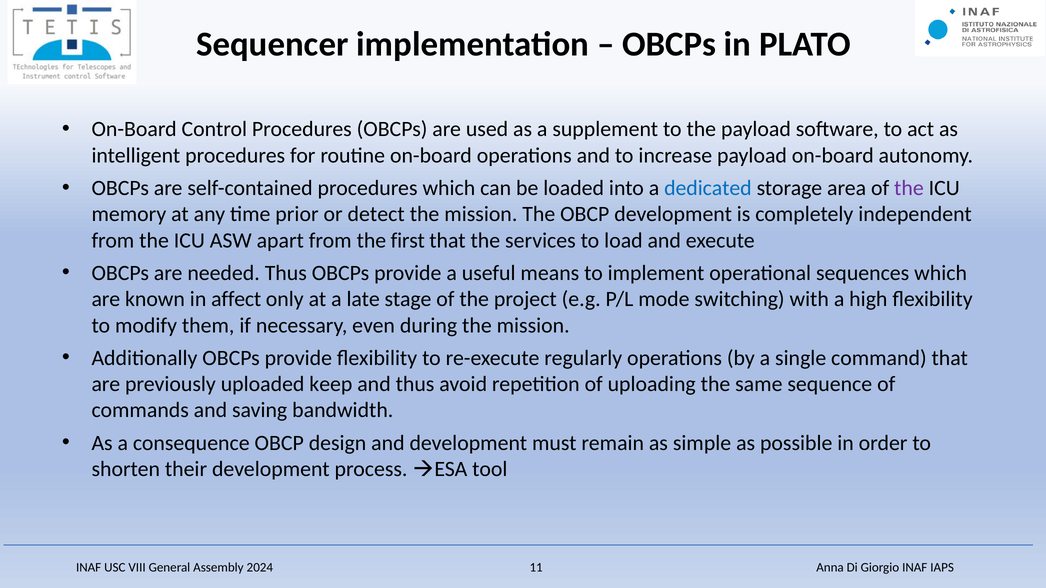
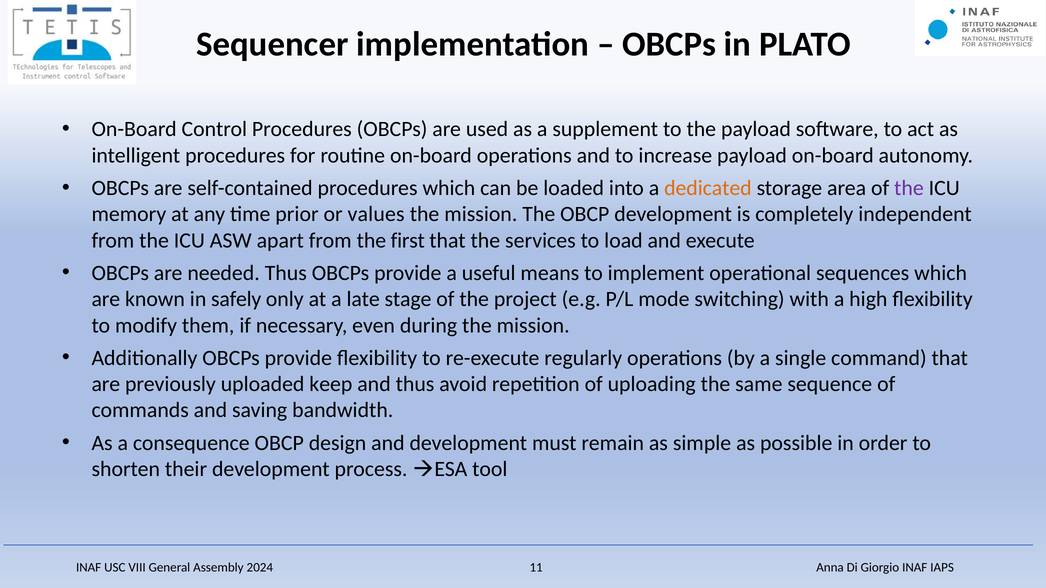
dedicated colour: blue -> orange (708, 188)
detect: detect -> values (376, 214)
affect: affect -> safely (236, 299)
